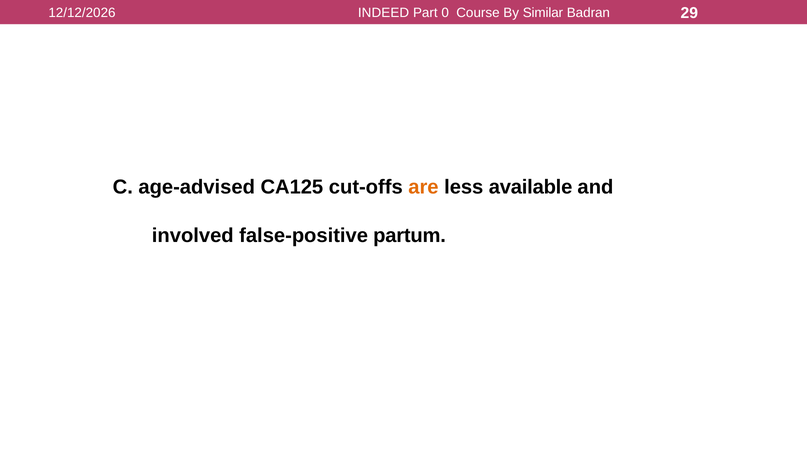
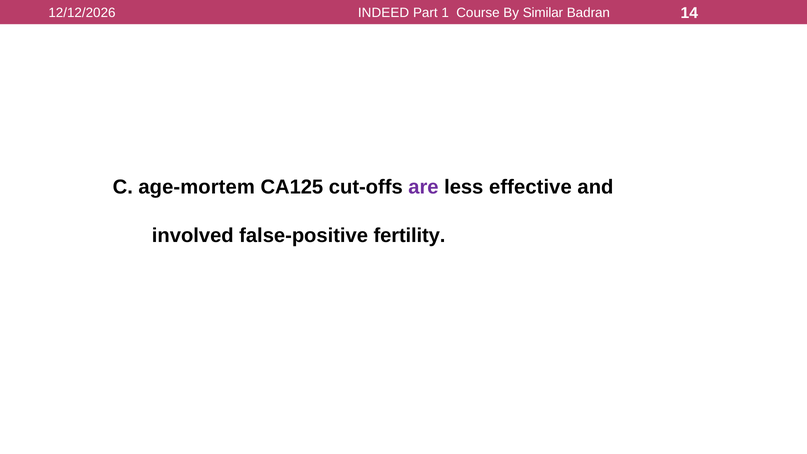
0: 0 -> 1 (445, 13)
29: 29 -> 14 (689, 13)
age-advised: age-advised -> age-mortem (197, 187)
are colour: orange -> purple (423, 187)
available: available -> effective (530, 187)
partum: partum -> fertility (409, 236)
